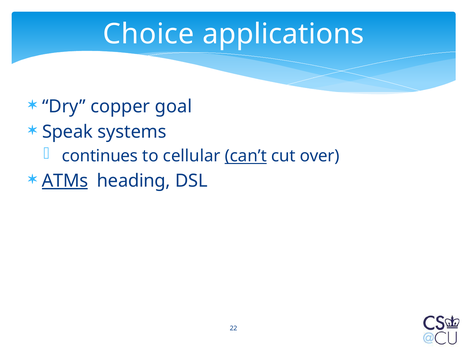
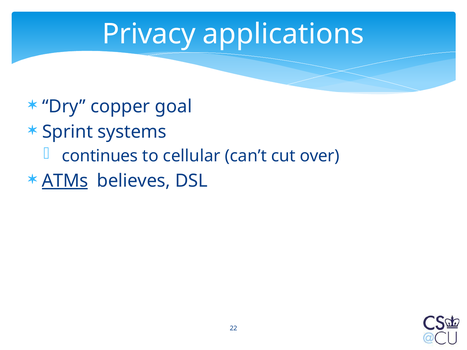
Choice: Choice -> Privacy (149, 34)
Speak: Speak -> Sprint (67, 132)
can’t underline: present -> none (246, 156)
heading: heading -> believes (134, 181)
